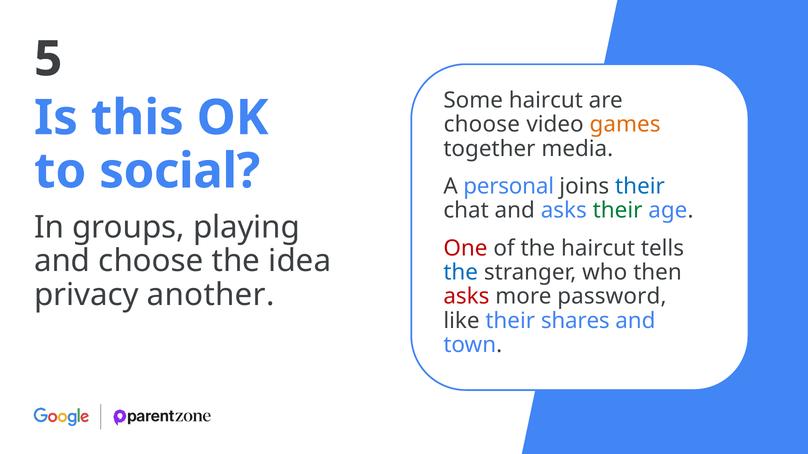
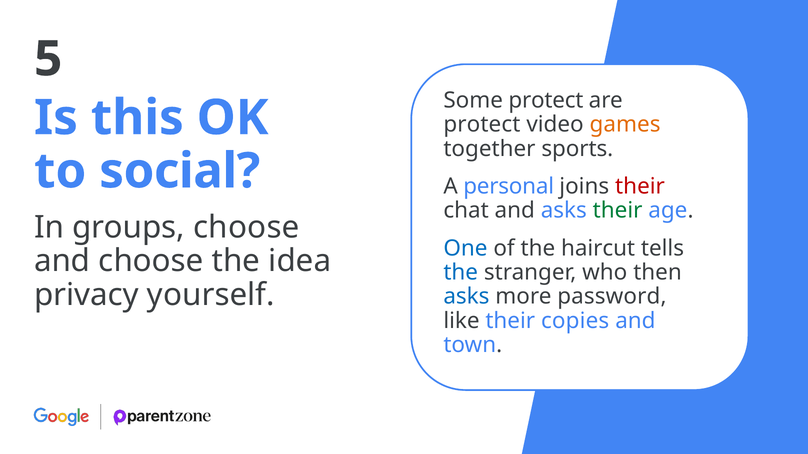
Some haircut: haircut -> protect (546, 100)
choose: choose -> protect (482, 125)
media: media -> sports (577, 149)
their colour: blue -> red (640, 186)
groups playing: playing -> choose (246, 227)
One colour: red -> blue (465, 248)
another: another -> yourself (211, 295)
asks colour: red -> blue (466, 297)
shares: shares -> copies (575, 321)
